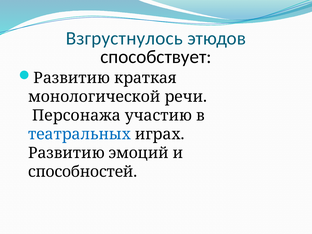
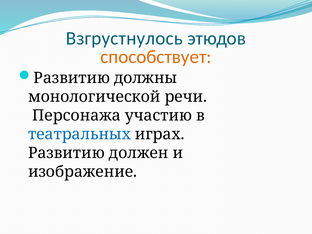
способствует colour: black -> orange (156, 57)
краткая: краткая -> должны (146, 78)
эмоций: эмоций -> должен (139, 153)
способностей: способностей -> изображение (83, 172)
